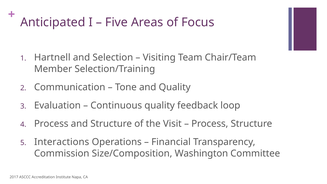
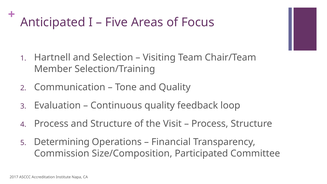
Interactions: Interactions -> Determining (62, 142)
Washington: Washington -> Participated (201, 153)
